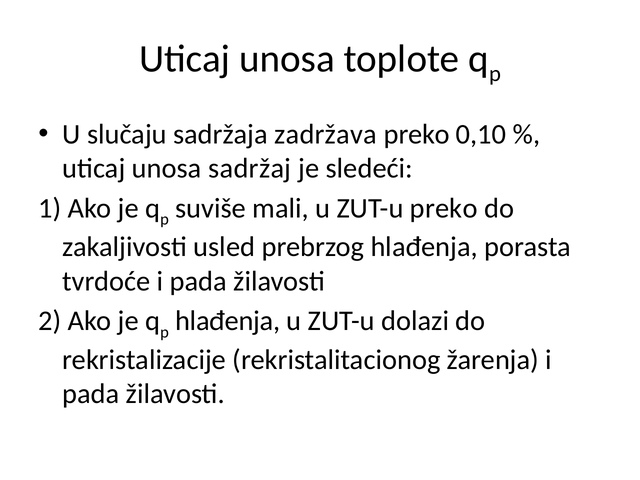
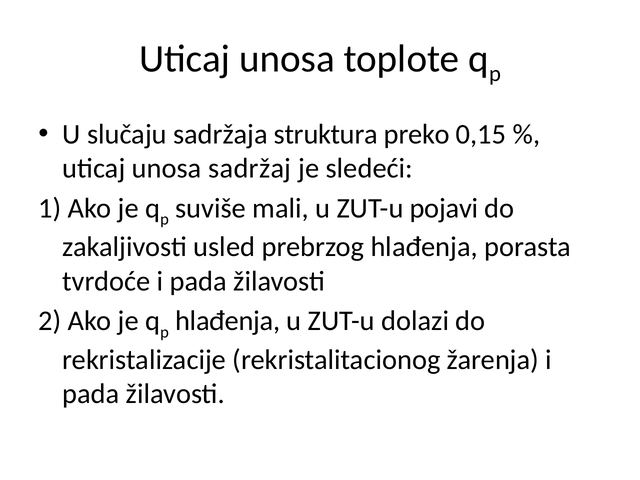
zadržava: zadržava -> struktura (326, 134)
0,10: 0,10 -> 0,15 (481, 134)
ZUT-u preko: preko -> pojavi (444, 208)
